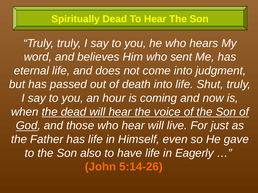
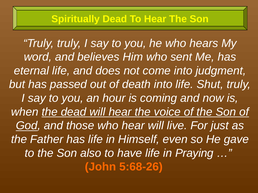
Eagerly: Eagerly -> Praying (194, 153)
5:14-26: 5:14-26 -> 5:68-26 (141, 167)
